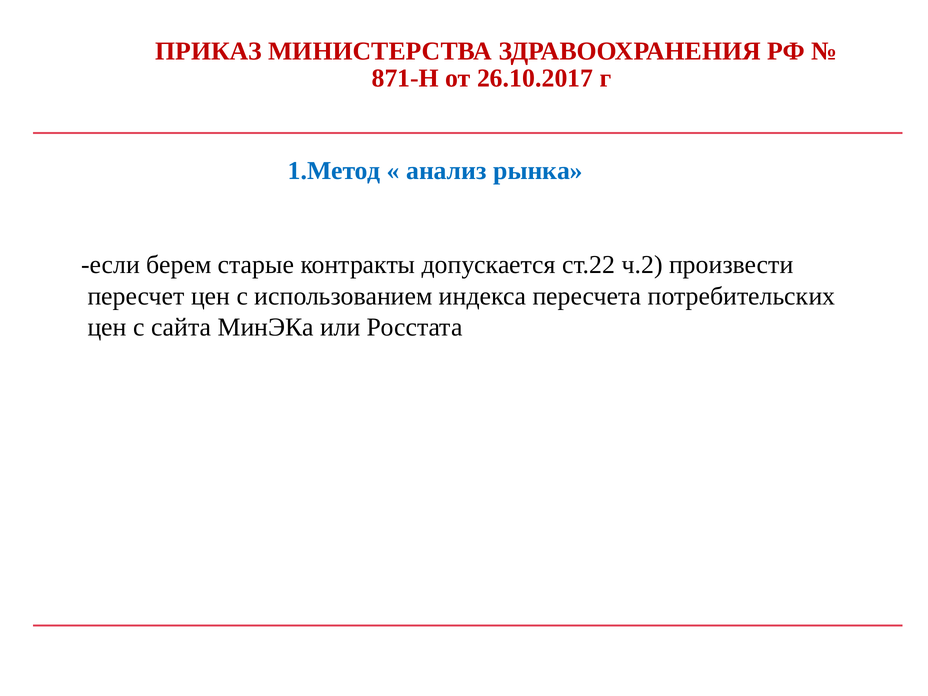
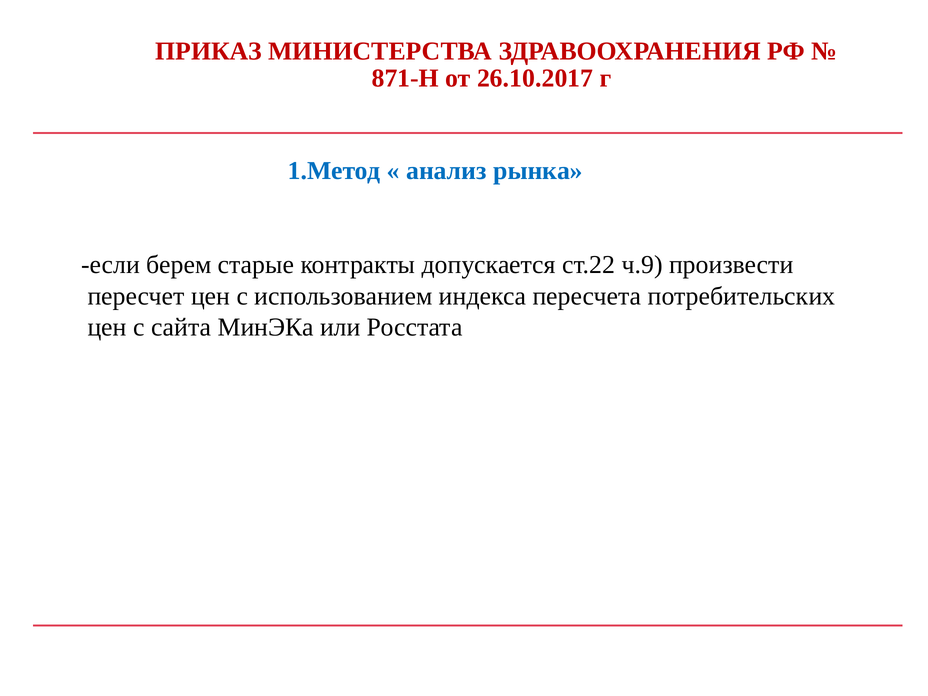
ч.2: ч.2 -> ч.9 (642, 265)
